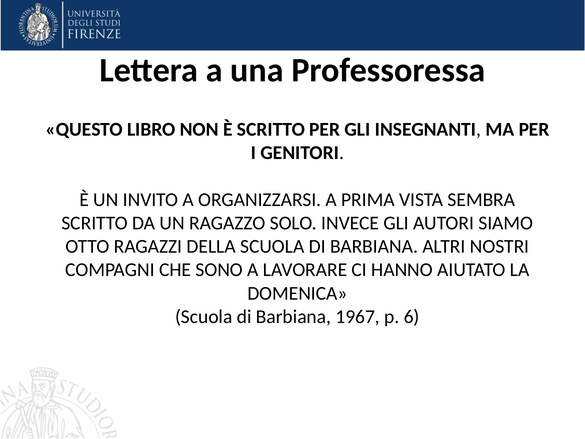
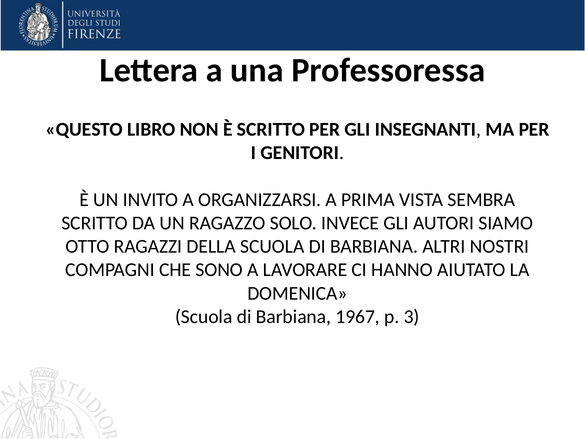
6: 6 -> 3 (412, 317)
